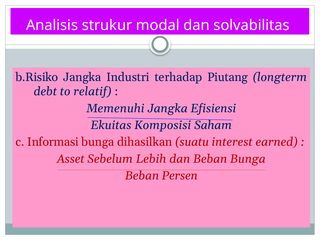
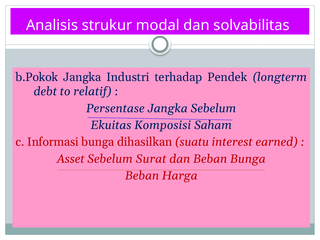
b.Risiko: b.Risiko -> b.Pokok (37, 77)
Piutang: Piutang -> Pendek (227, 77)
Memenuhi: Memenuhi -> Persentase (115, 108)
Jangka Efisiensi: Efisiensi -> Sebelum (213, 108)
Lebih: Lebih -> Surat (151, 159)
Persen: Persen -> Harga (180, 176)
